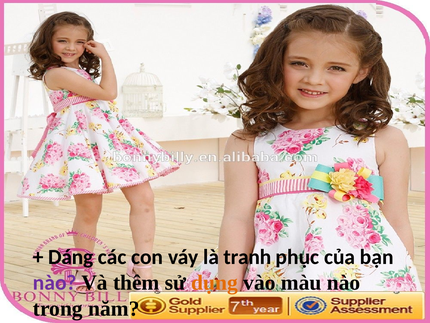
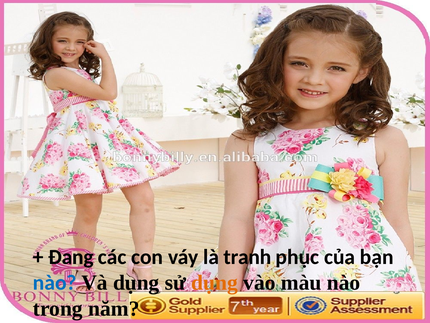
Dáng: Dáng -> Đang (71, 257)
nào colour: purple -> blue (55, 282)
Và thêm: thêm -> dụng (136, 282)
